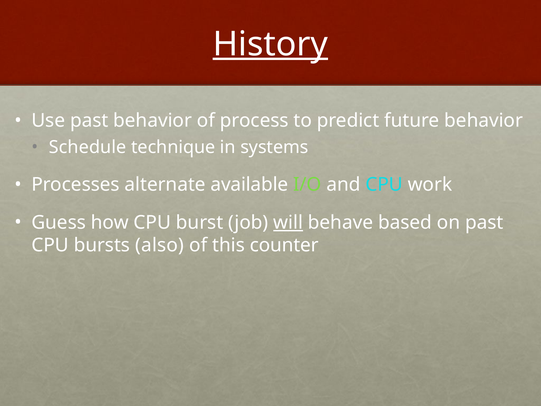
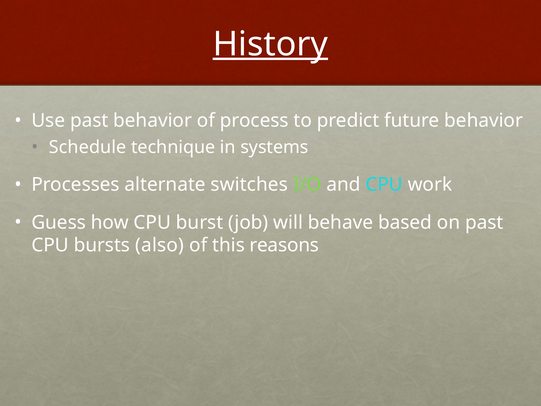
available: available -> switches (249, 184)
will underline: present -> none (288, 222)
counter: counter -> reasons (284, 245)
